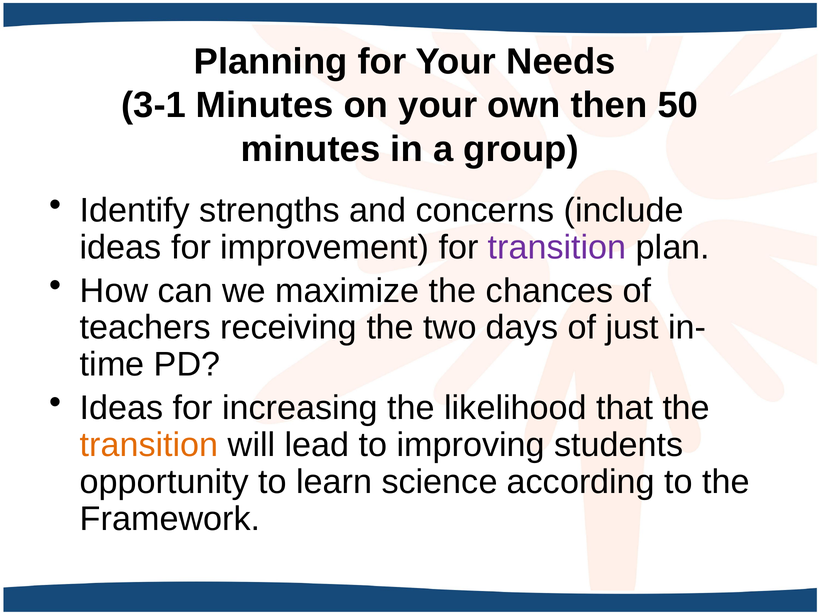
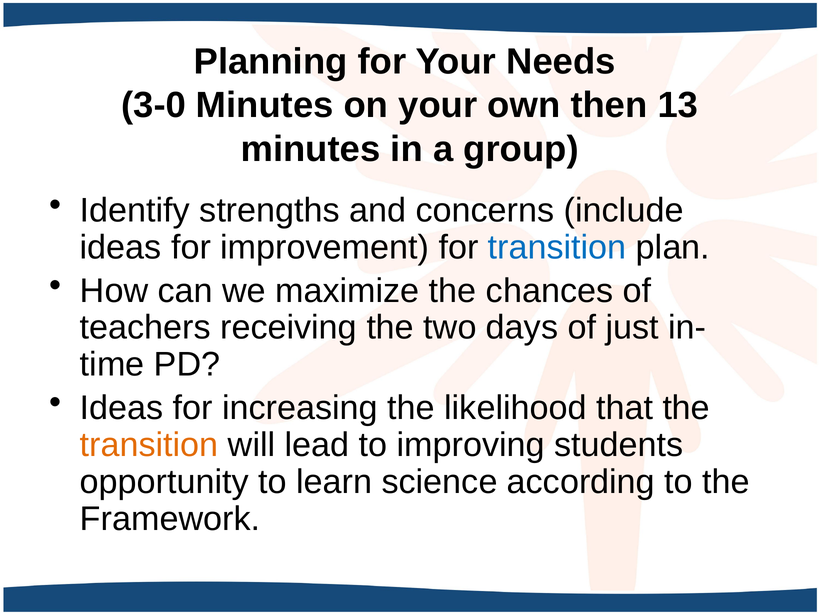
3-1: 3-1 -> 3-0 (154, 105)
50: 50 -> 13 (678, 105)
transition colour: purple -> blue (557, 247)
